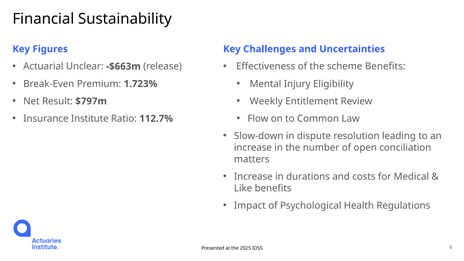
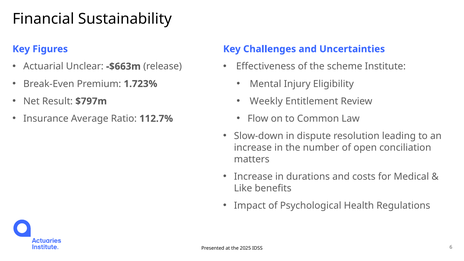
scheme Benefits: Benefits -> Institute (385, 66)
Institute: Institute -> Average (90, 119)
